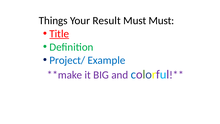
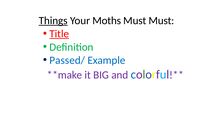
Things underline: none -> present (53, 21)
Result: Result -> Moths (107, 21)
Project/: Project/ -> Passed/ (67, 60)
